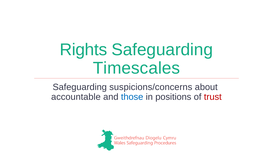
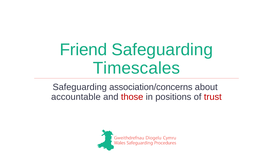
Rights: Rights -> Friend (83, 50)
suspicions/concerns: suspicions/concerns -> association/concerns (151, 87)
those colour: blue -> red (132, 97)
